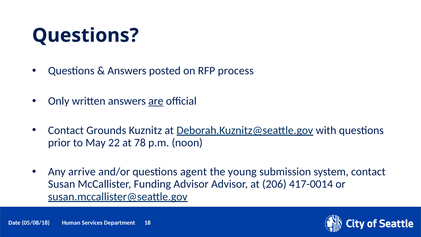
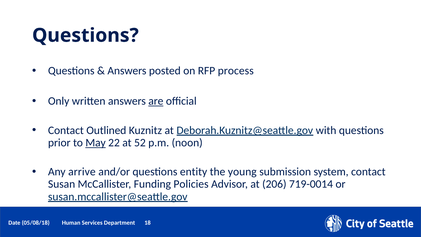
Grounds: Grounds -> Outlined (106, 130)
May underline: none -> present (96, 143)
78: 78 -> 52 (140, 143)
agent: agent -> entity (194, 172)
Funding Advisor: Advisor -> Policies (191, 184)
417-0014: 417-0014 -> 719-0014 (311, 184)
